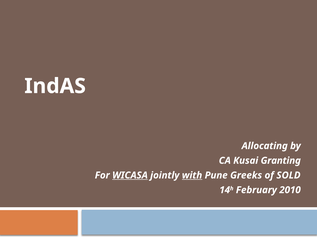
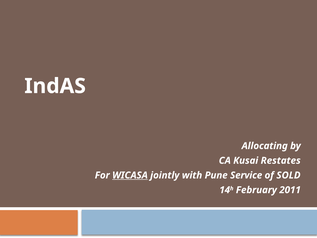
Granting: Granting -> Restates (281, 160)
with underline: present -> none (192, 175)
Greeks: Greeks -> Service (246, 175)
2010: 2010 -> 2011 (290, 190)
